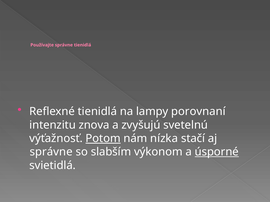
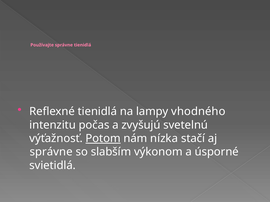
porovnaní: porovnaní -> vhodného (198, 112)
znova: znova -> počas (94, 125)
úsporné underline: present -> none (217, 152)
